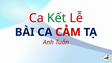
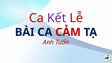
Kết colour: green -> purple (57, 18)
